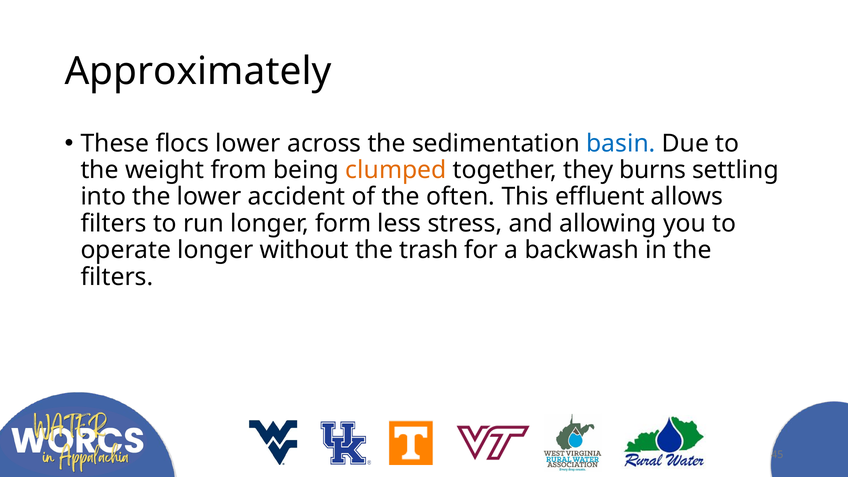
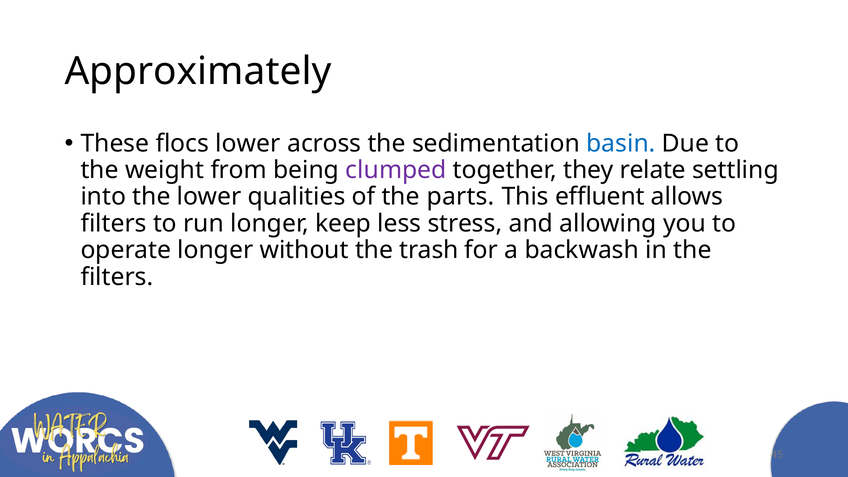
clumped colour: orange -> purple (396, 170)
burns: burns -> relate (653, 170)
accident: accident -> qualities (297, 197)
often: often -> parts (461, 197)
form: form -> keep (343, 224)
